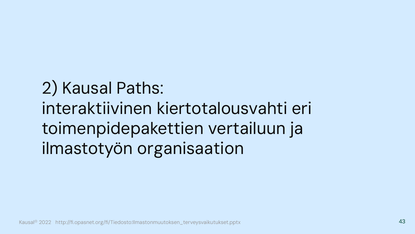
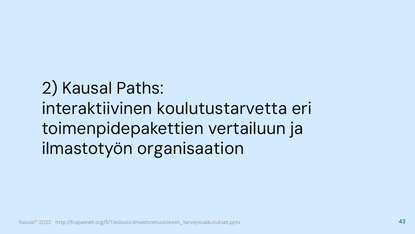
kiertotalousvahti: kiertotalousvahti -> koulutustarvetta (222, 108)
